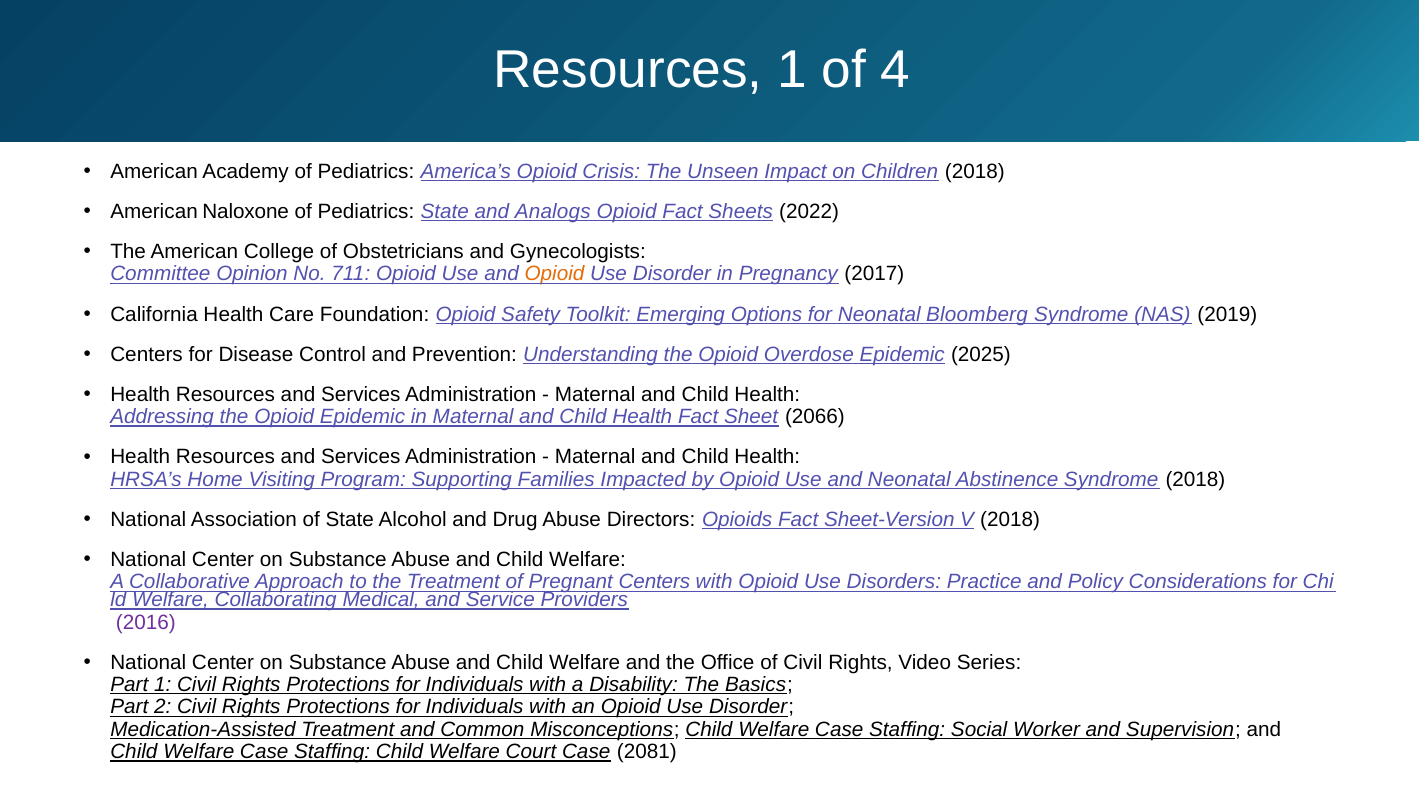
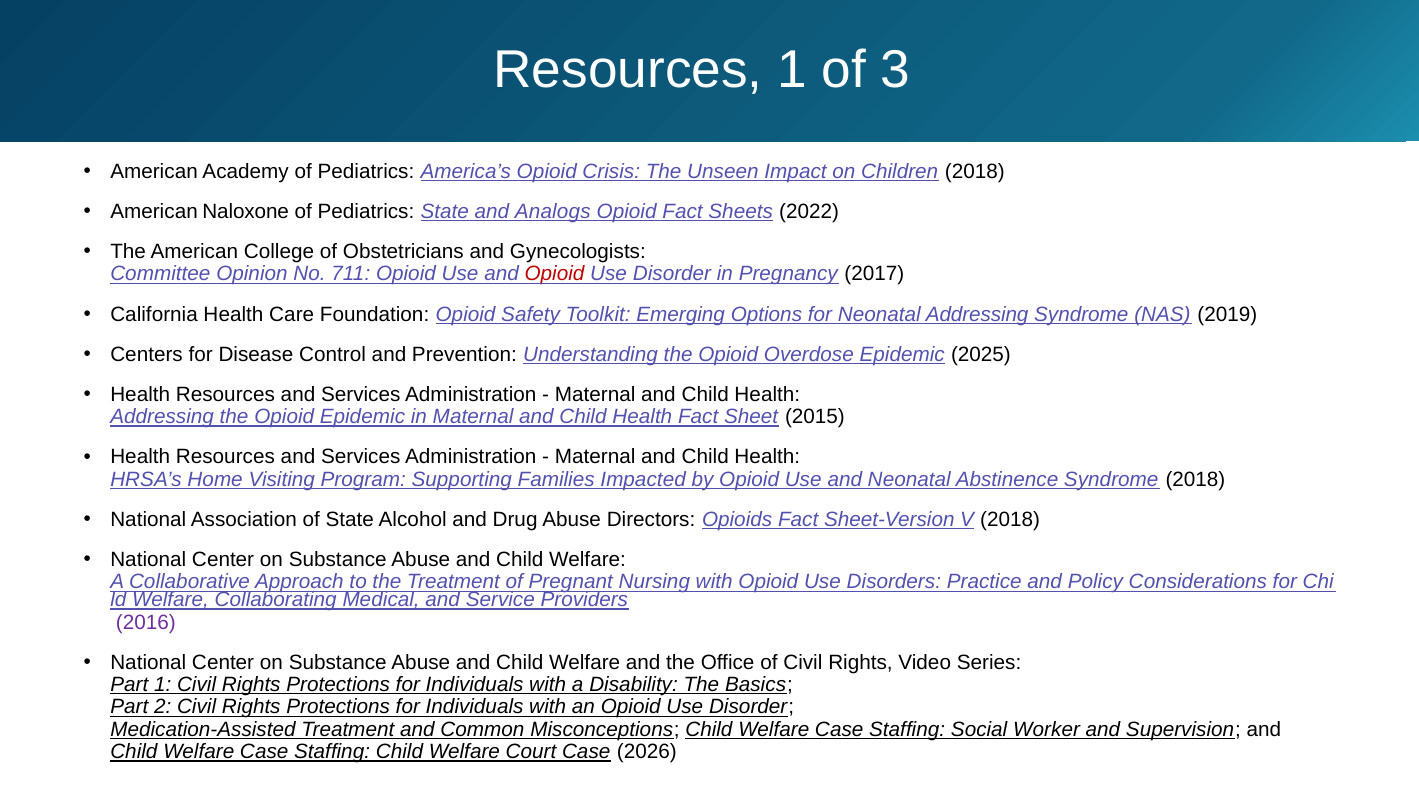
4: 4 -> 3 (895, 70)
Opioid colour: orange -> red (555, 274)
Neonatal Bloomberg: Bloomberg -> Addressing (977, 314)
2066: 2066 -> 2015 (815, 417)
Pregnant Centers: Centers -> Nursing (654, 582)
2081: 2081 -> 2026 (647, 752)
